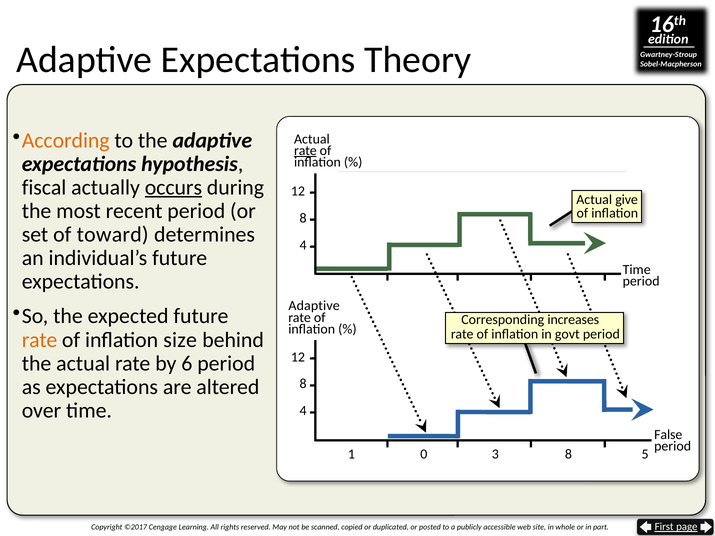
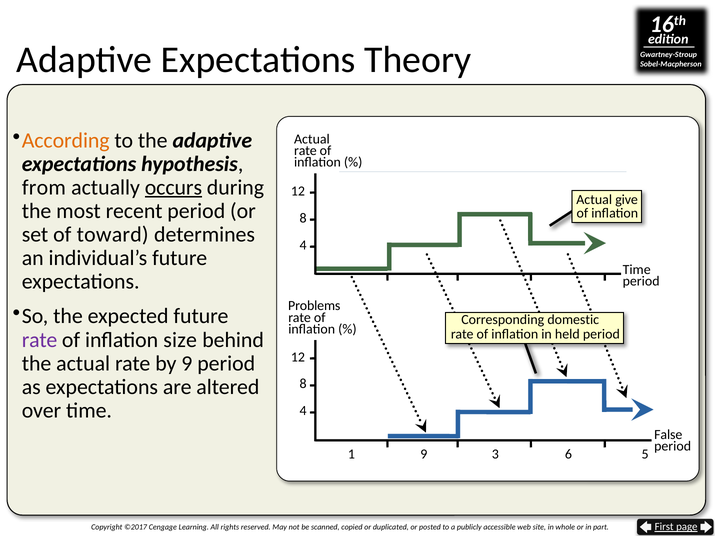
rate underline: present -> none (305, 151)
fiscal: fiscal -> from (44, 188)
Adaptive: Adaptive -> Problems (314, 306)
increases: increases -> domestic (573, 320)
govt: govt -> held (567, 334)
rate colour: orange -> purple (40, 340)
by 6: 6 -> 9 (187, 364)
1 0: 0 -> 9 (424, 455)
3 8: 8 -> 6 (568, 455)
